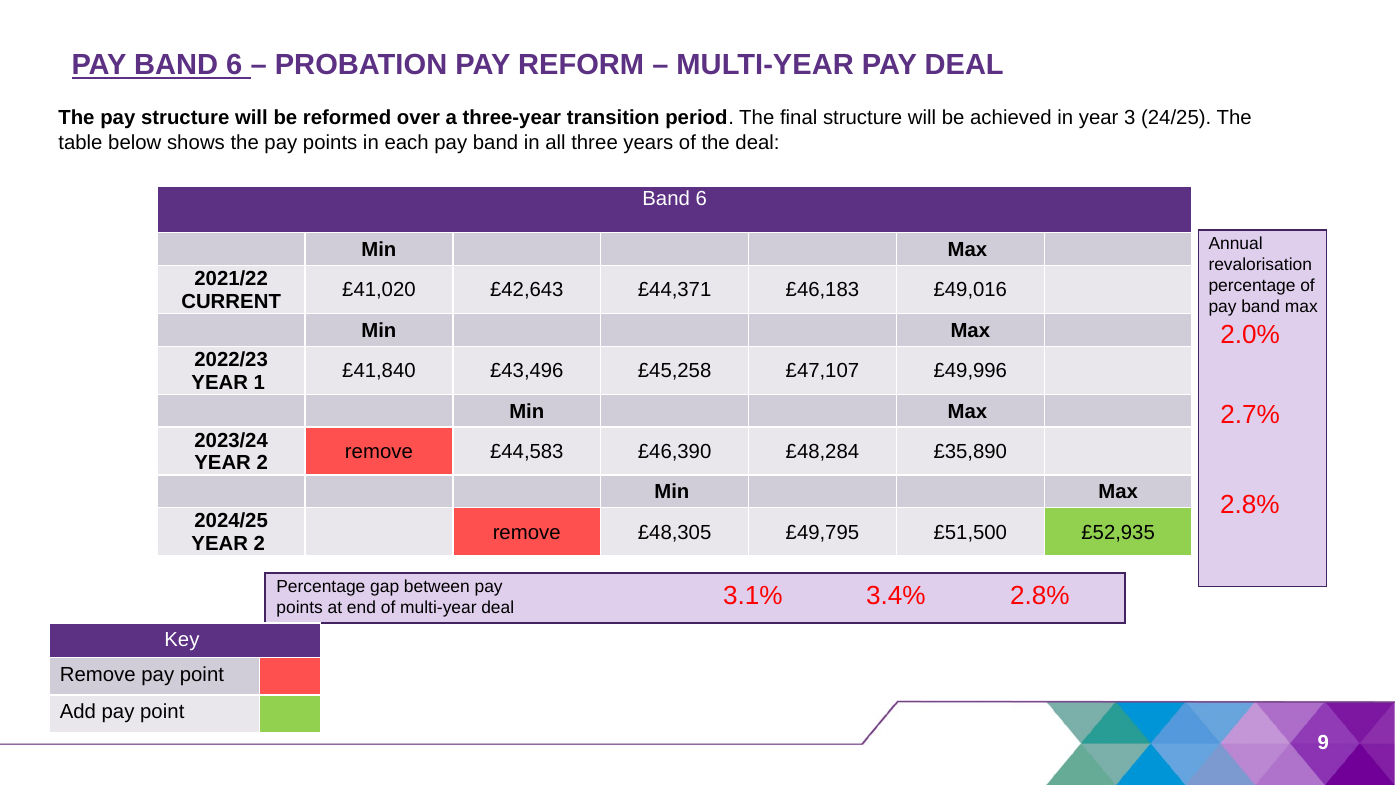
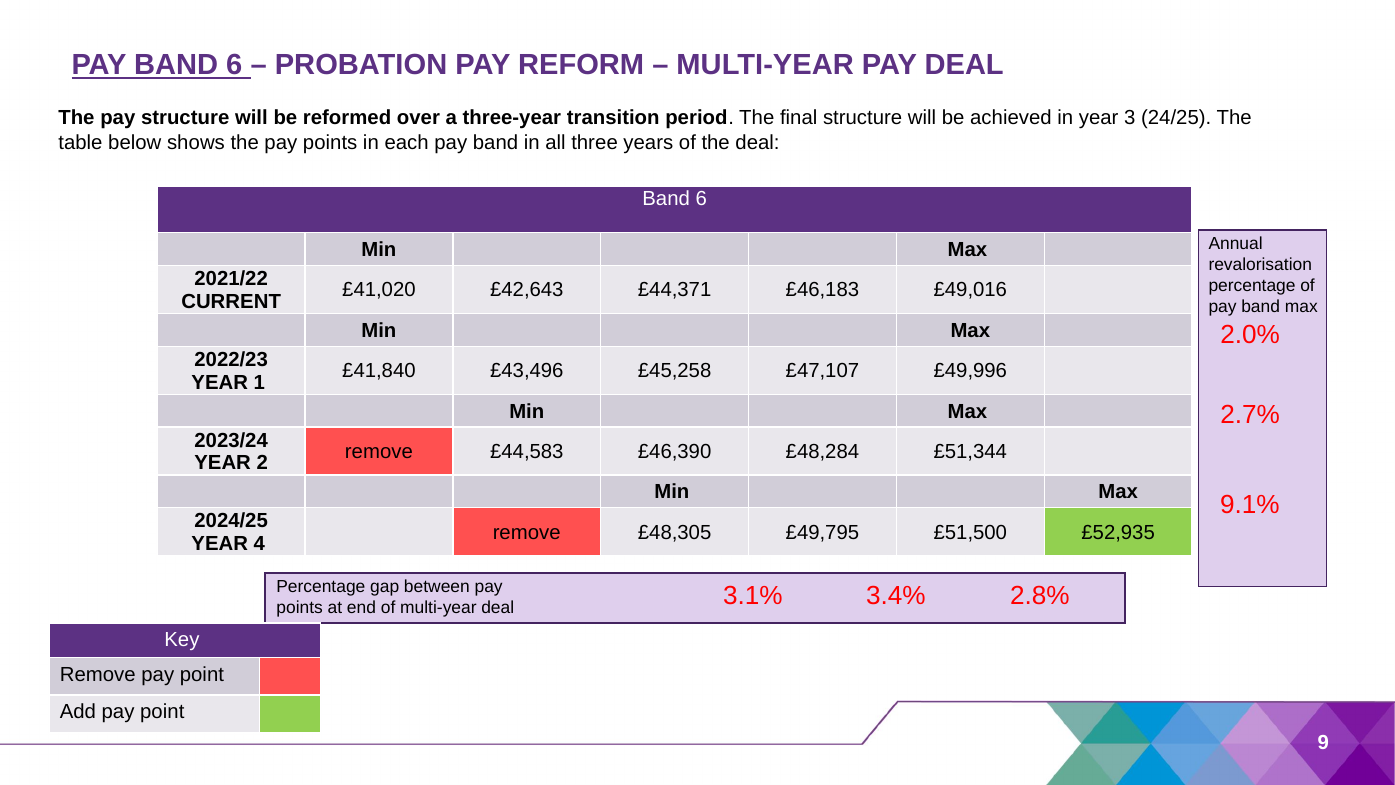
£35,890: £35,890 -> £51,344 (970, 451)
2.8%: 2.8% -> 9.1% (1250, 505)
2: 2 -> 4 (259, 544)
